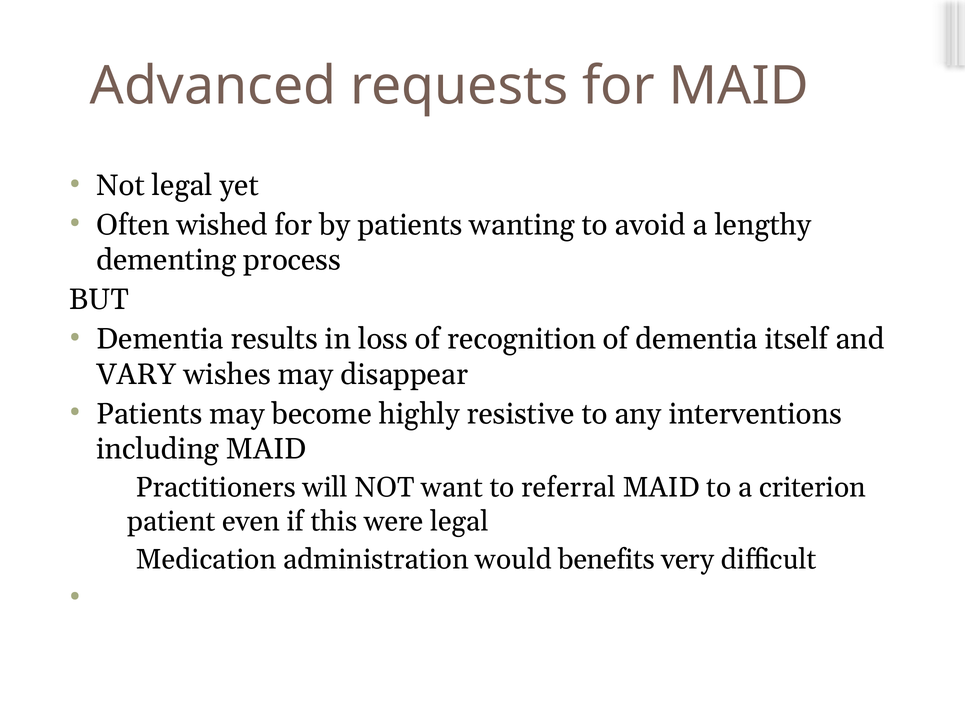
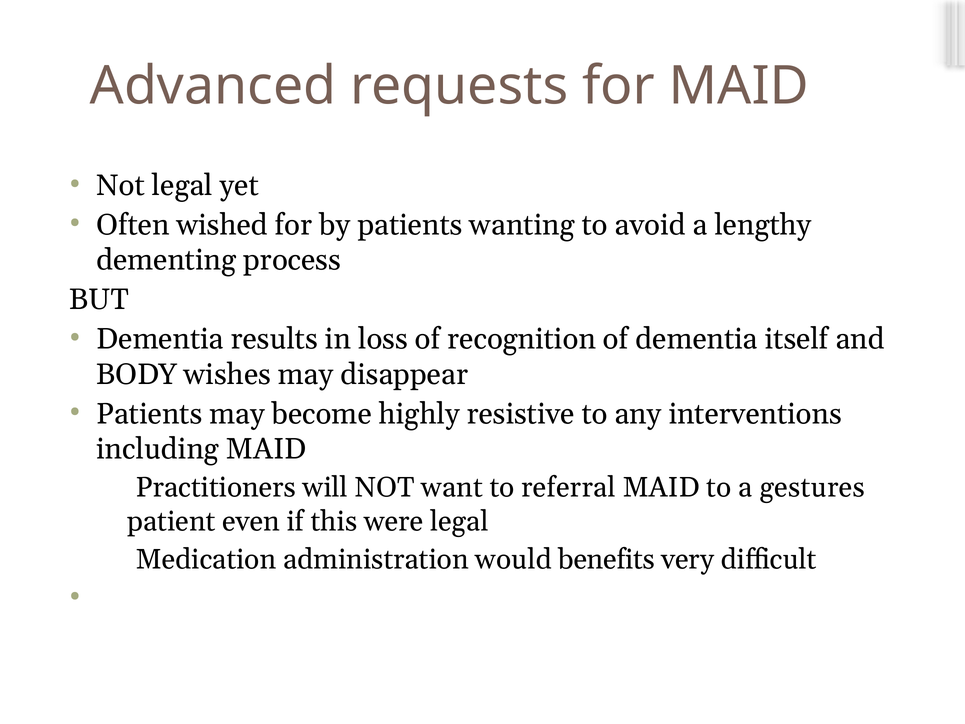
VARY: VARY -> BODY (137, 374)
criterion: criterion -> gestures (812, 488)
